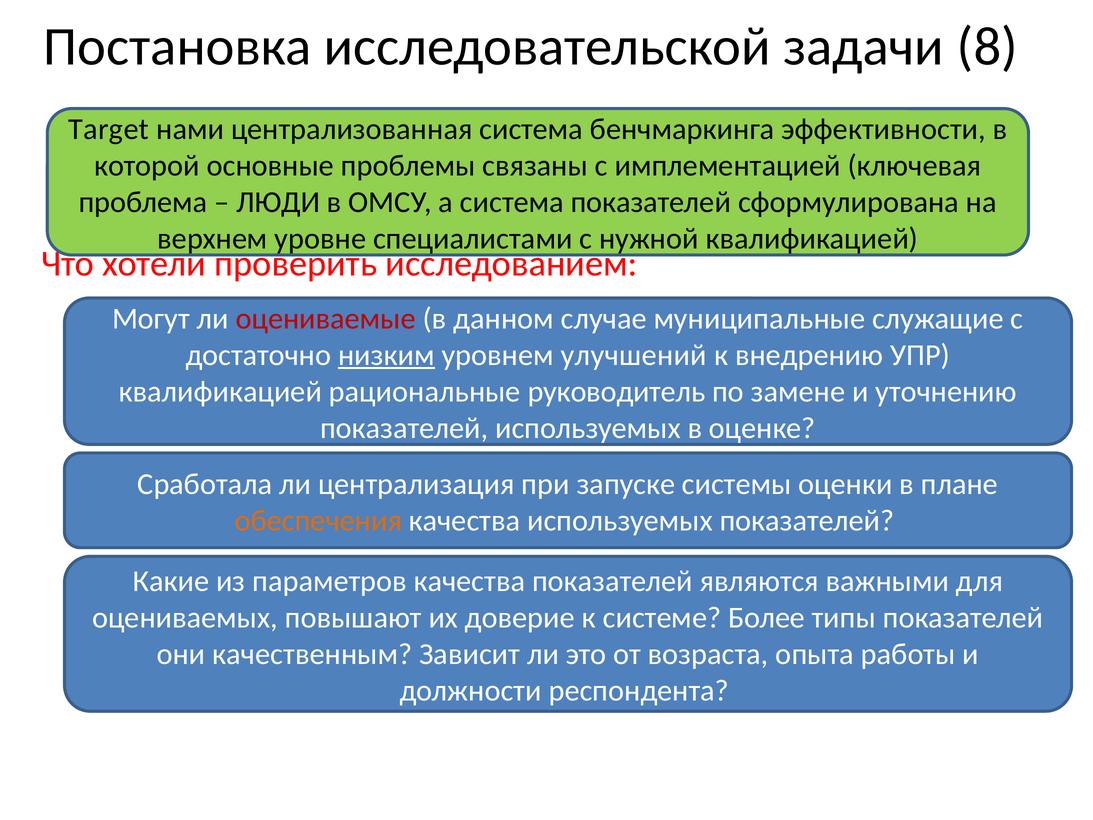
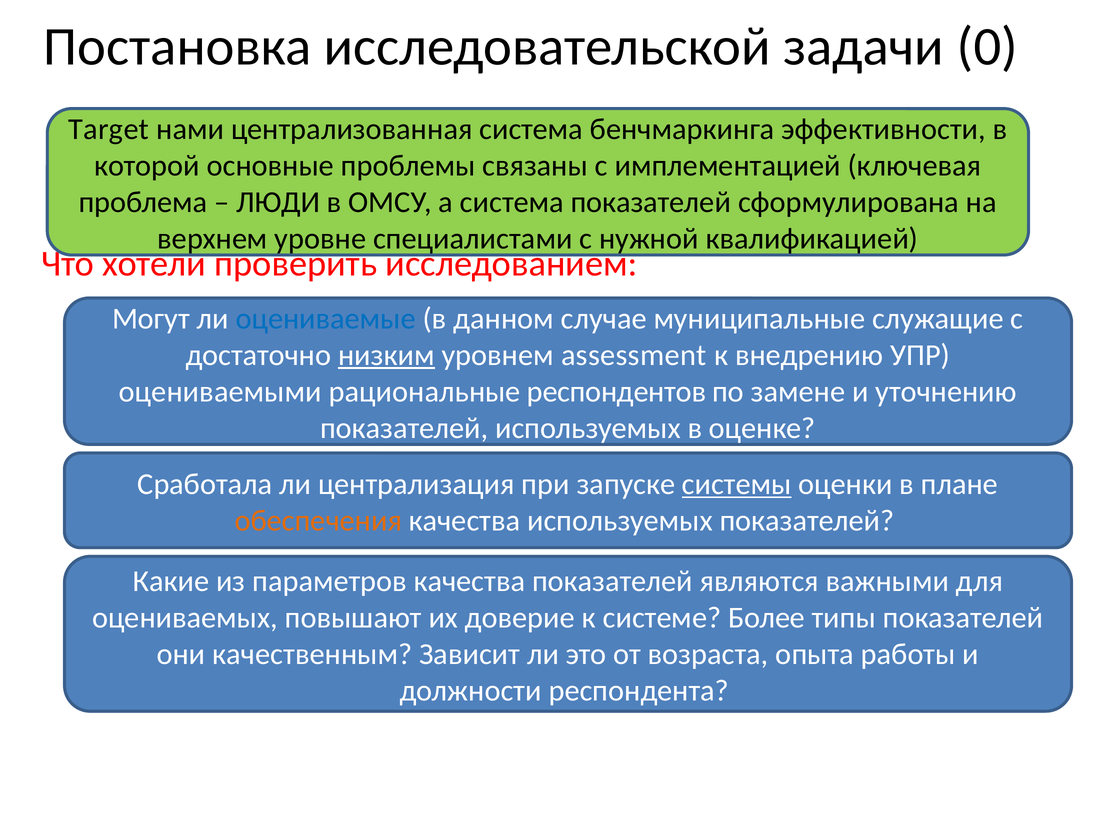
8: 8 -> 0 (987, 47)
оцениваемые colour: red -> blue (326, 319)
улучшений: улучшений -> assessment (634, 355)
квалификацией: квалификацией -> оцениваемыми (220, 391)
руководитель: руководитель -> респондентов (616, 391)
системы underline: none -> present (737, 484)
